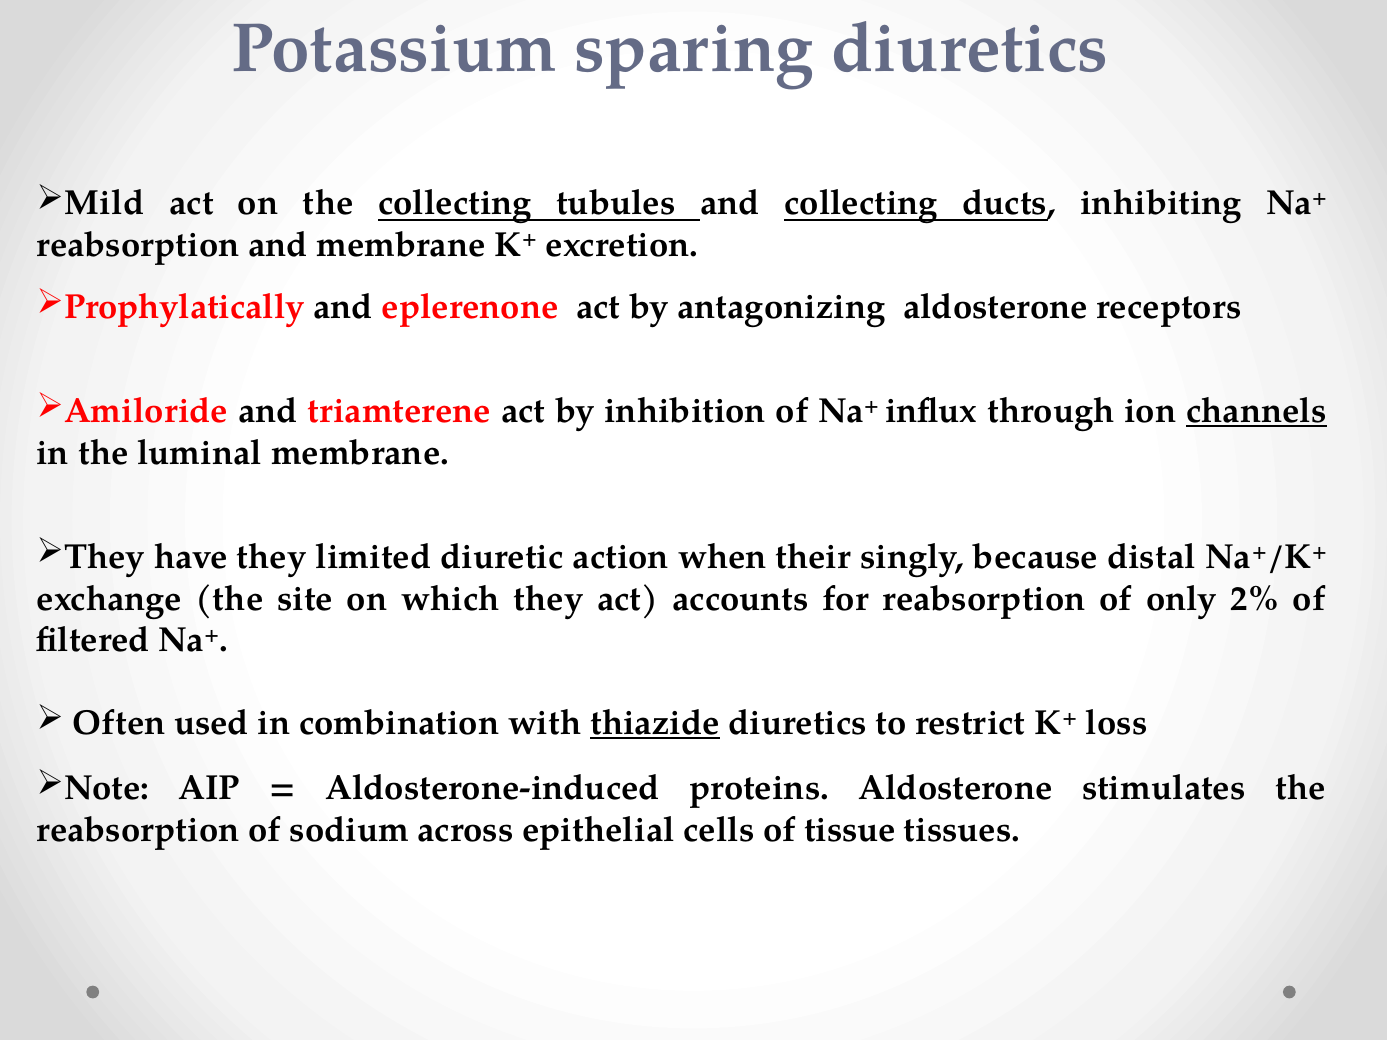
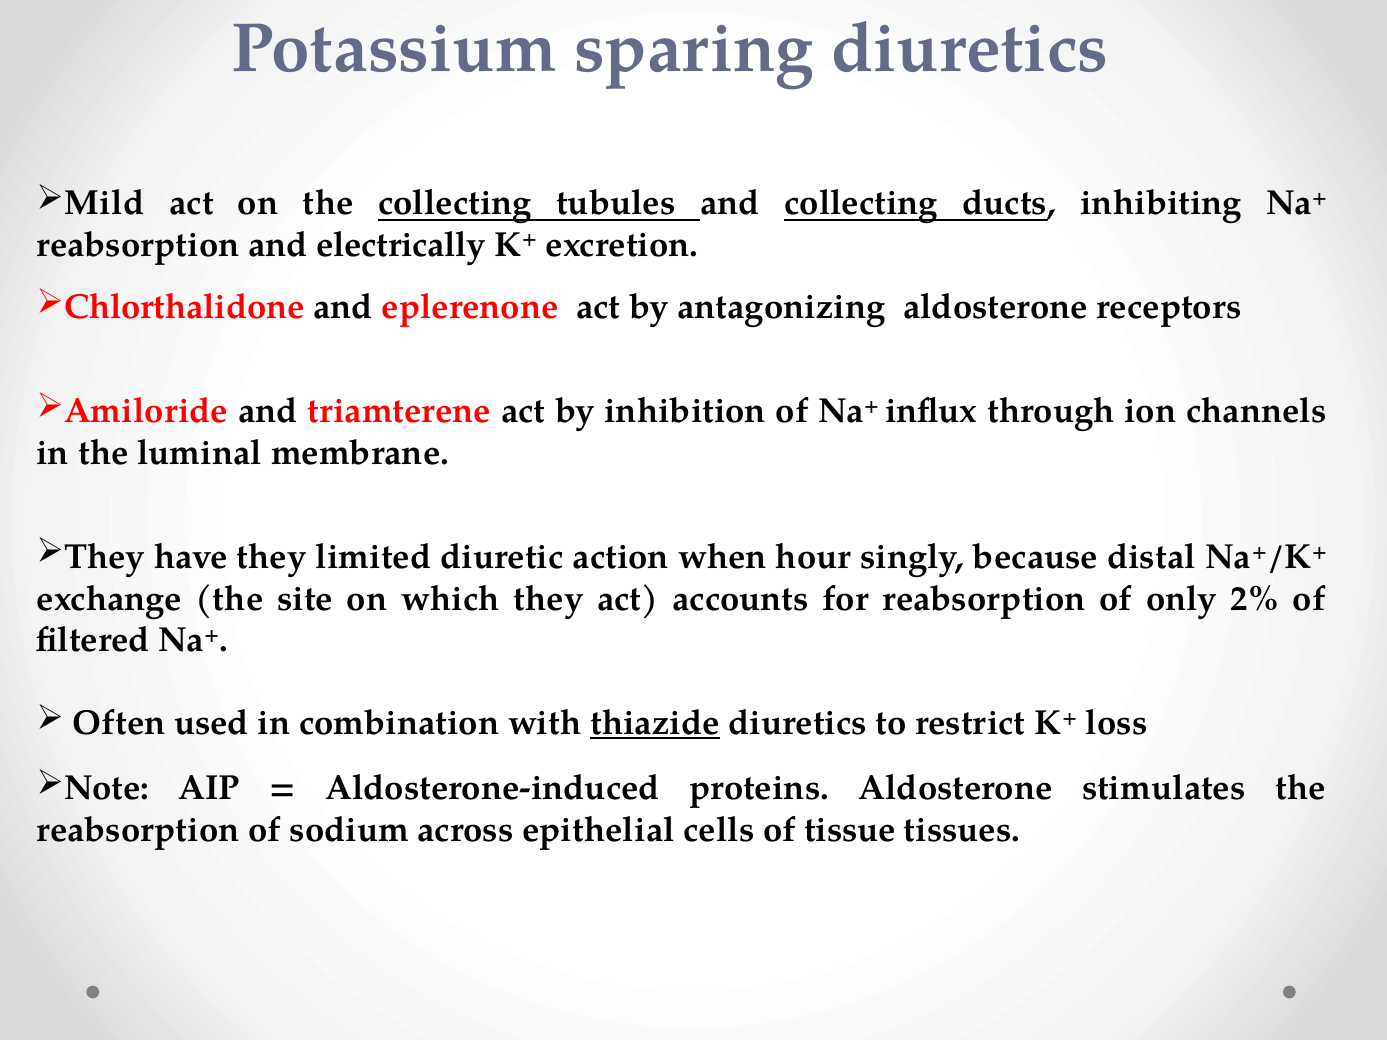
and membrane: membrane -> electrically (401, 245)
Prophylatically: Prophylatically -> Chlorthalidone (184, 307)
channels underline: present -> none (1256, 412)
their: their -> hour (813, 557)
